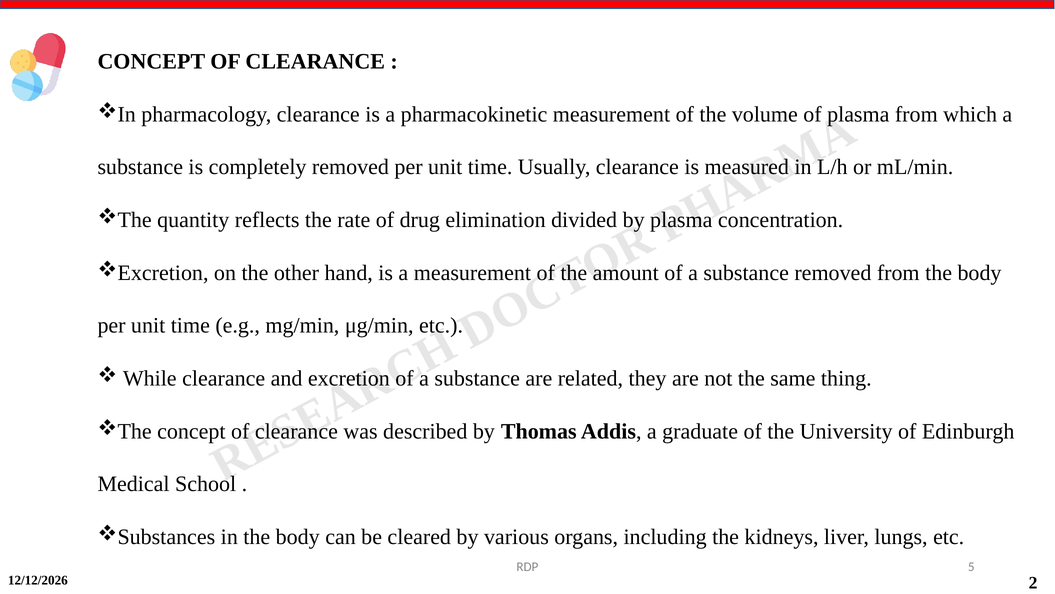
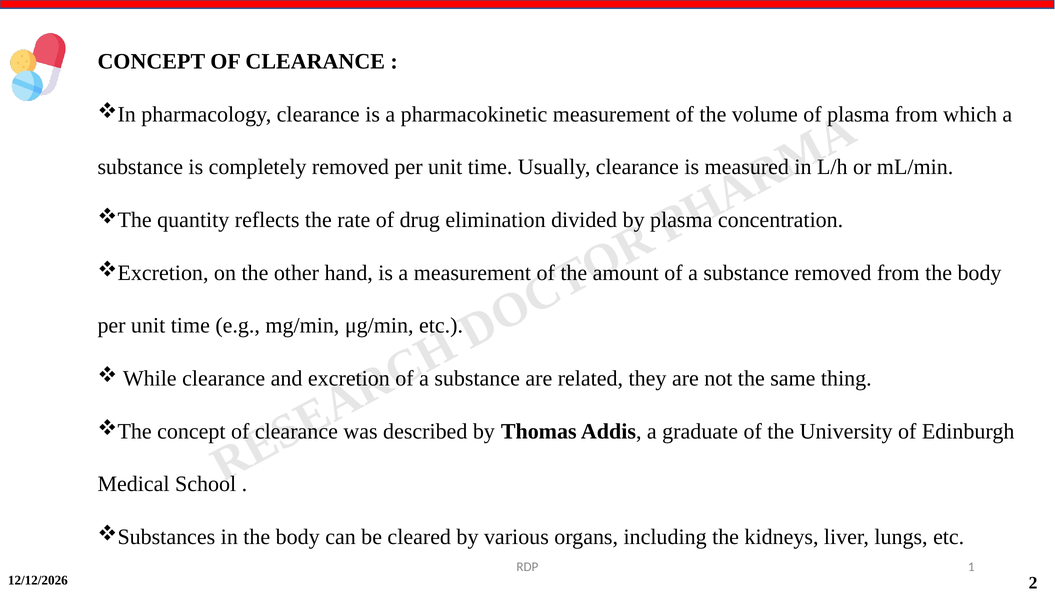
5: 5 -> 1 (971, 567)
